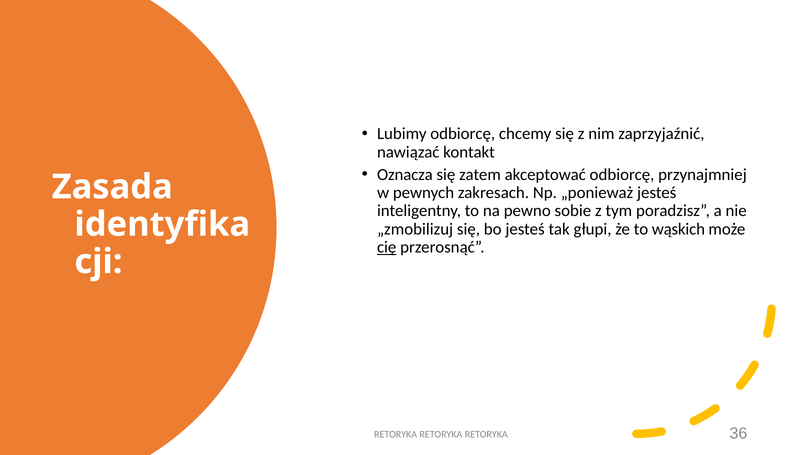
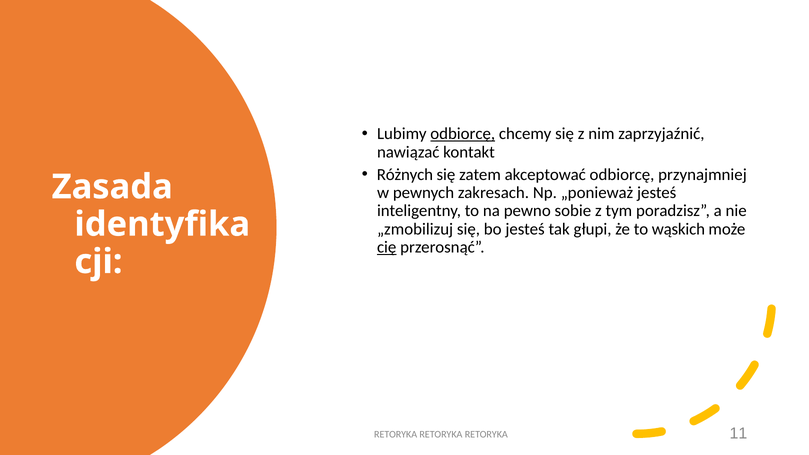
odbiorcę underline: none -> present (463, 134)
Oznacza: Oznacza -> Różnych (405, 174)
36: 36 -> 11 (738, 434)
